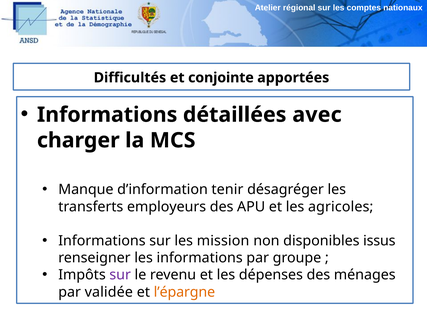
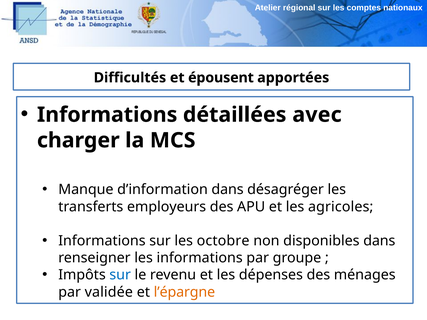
conjointe: conjointe -> épousent (221, 78)
d’information tenir: tenir -> dans (228, 190)
mission: mission -> octobre (223, 241)
disponibles issus: issus -> dans (379, 241)
sur colour: purple -> blue (120, 275)
